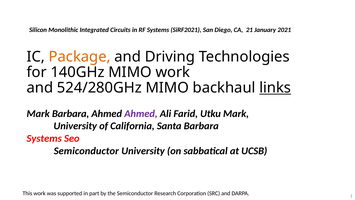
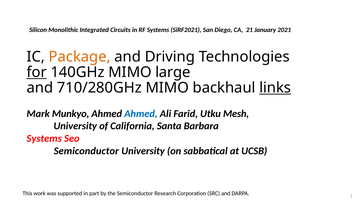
for underline: none -> present (37, 72)
MIMO work: work -> large (173, 72)
524/280GHz: 524/280GHz -> 710/280GHz (99, 88)
Mark Barbara: Barbara -> Munkyo (71, 113)
Ahmed colour: purple -> blue (141, 113)
Utku Mark: Mark -> Mesh (236, 113)
